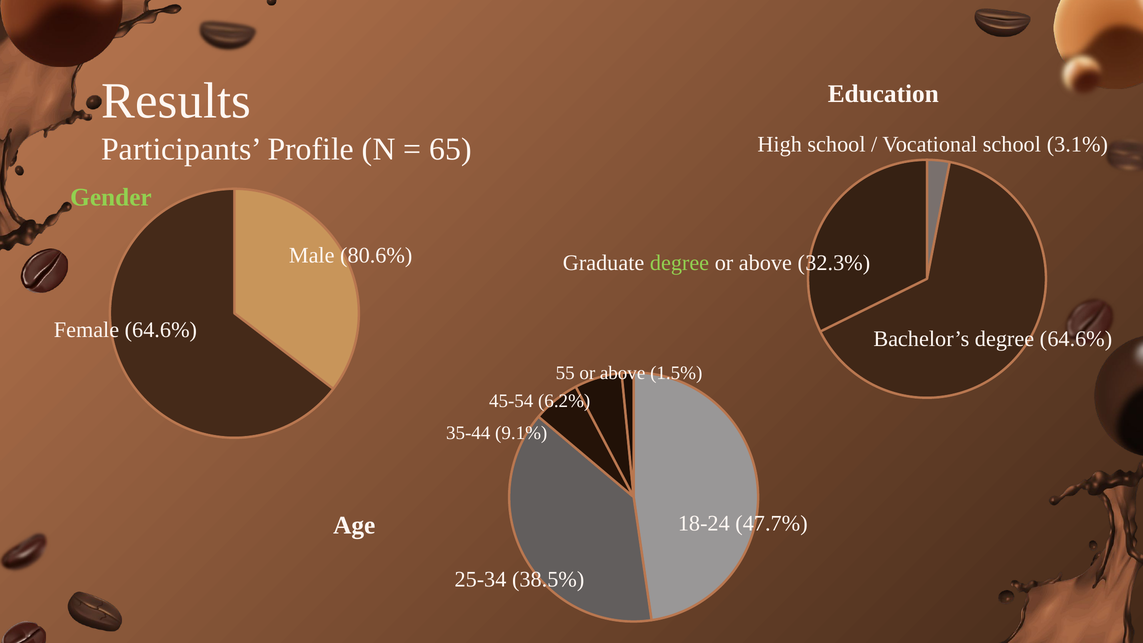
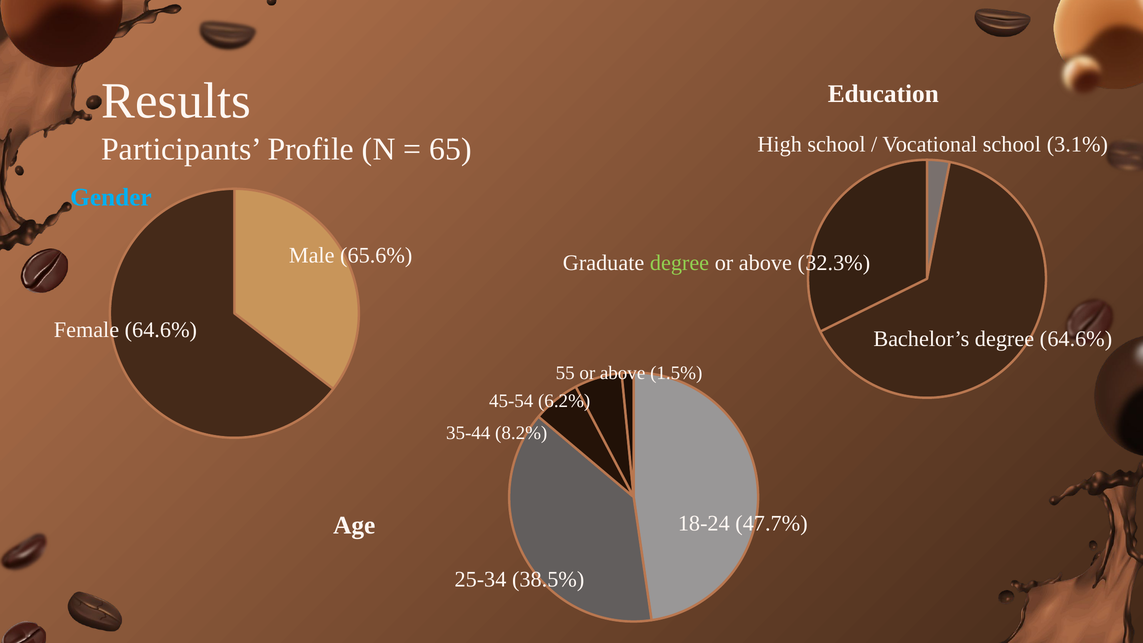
Gender colour: light green -> light blue (111, 197)
80.6%: 80.6% -> 65.6% (376, 256)
9.1%: 9.1% -> 8.2% (521, 433)
